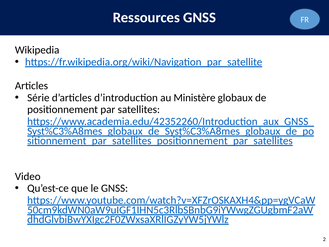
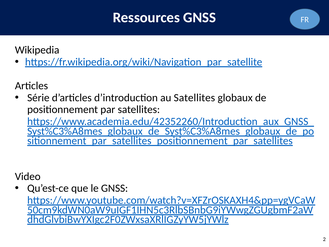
au Ministère: Ministère -> Satellites (194, 98)
